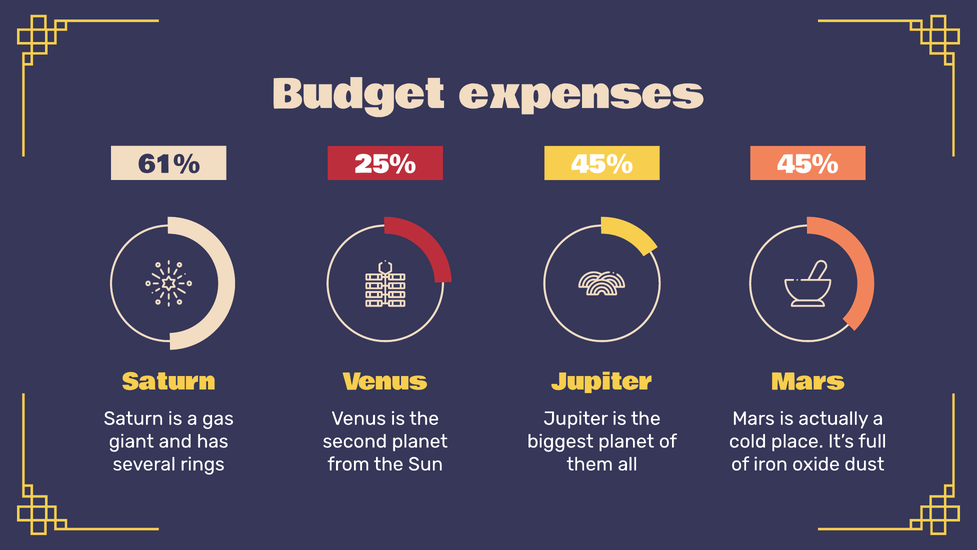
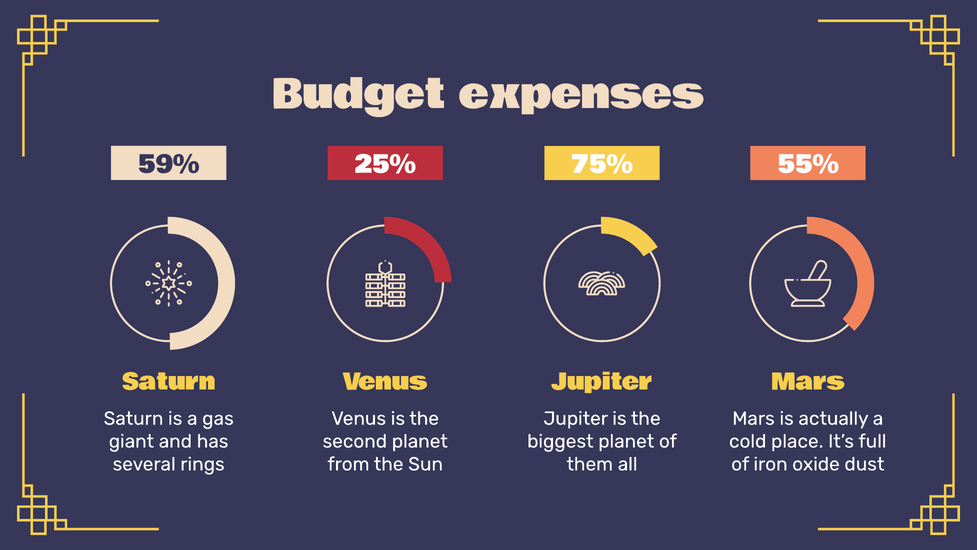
61%: 61% -> 59% (169, 164)
25% 45%: 45% -> 55% (808, 165)
45%: 45% -> 75% (602, 165)
